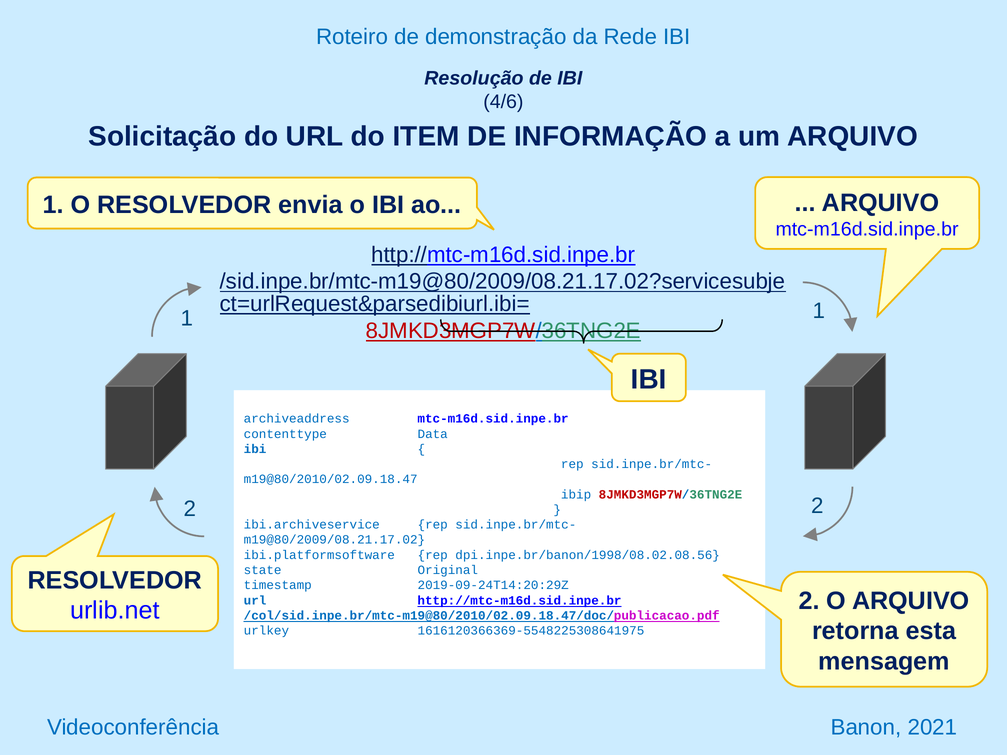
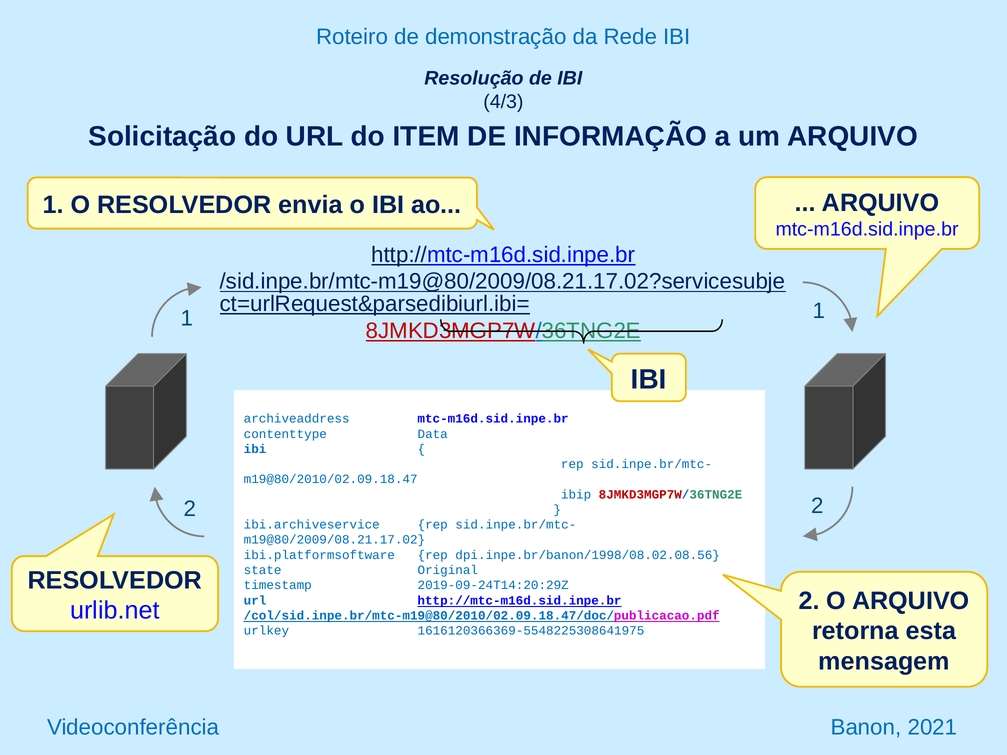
4/6: 4/6 -> 4/3 (503, 102)
